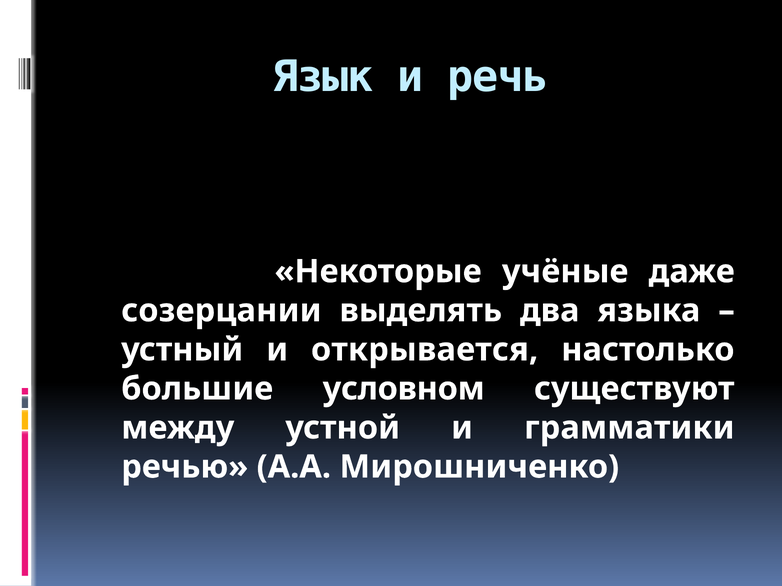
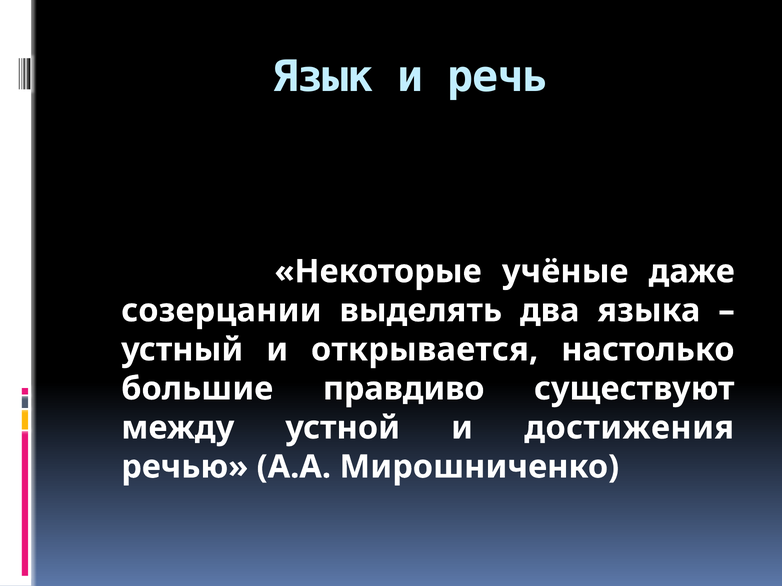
условном: условном -> правдиво (404, 389)
грамматики: грамматики -> достижения (629, 428)
